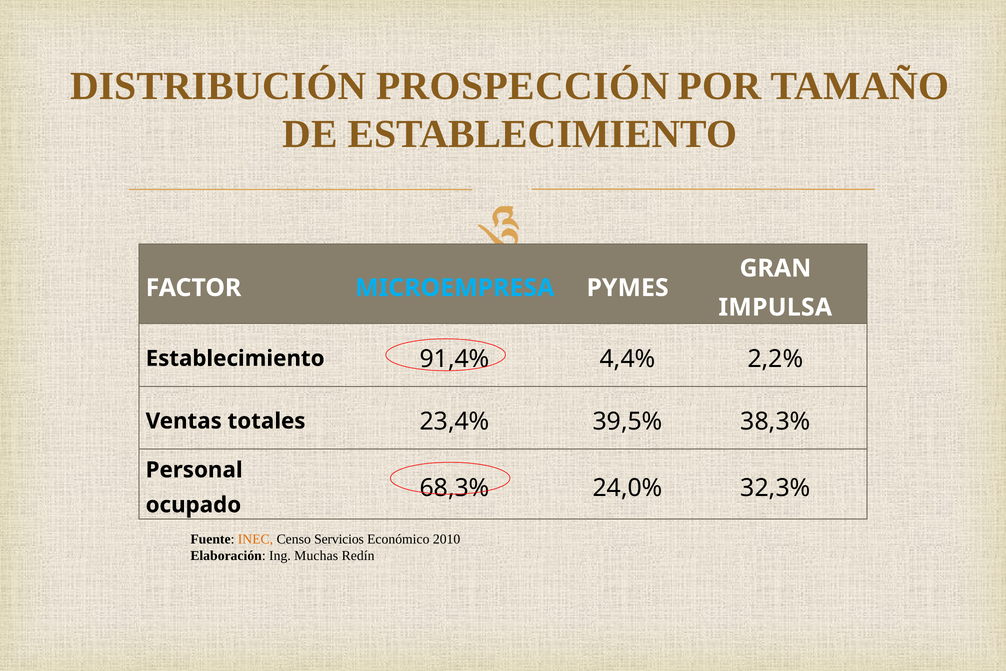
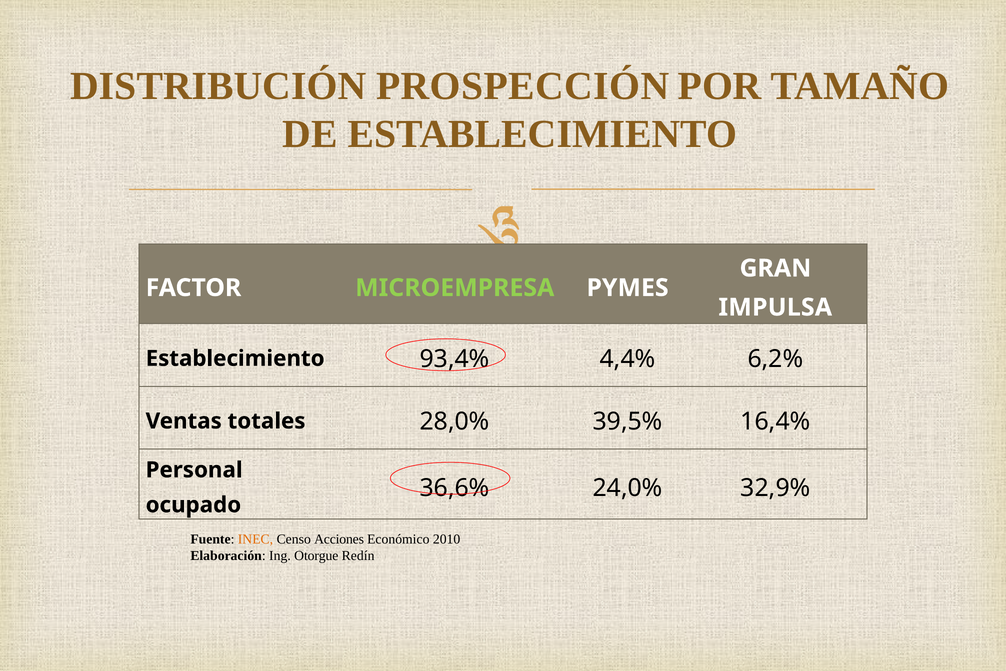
MICROEMPRESA colour: light blue -> light green (455, 288)
91,4%: 91,4% -> 93,4% (455, 359)
2,2%: 2,2% -> 6,2% (775, 359)
23,4%: 23,4% -> 28,0% (455, 421)
38,3%: 38,3% -> 16,4% (775, 421)
68,3%: 68,3% -> 36,6% (455, 488)
32,3%: 32,3% -> 32,9% (775, 488)
Servicios: Servicios -> Acciones (339, 539)
Muchas: Muchas -> Otorgue (316, 555)
